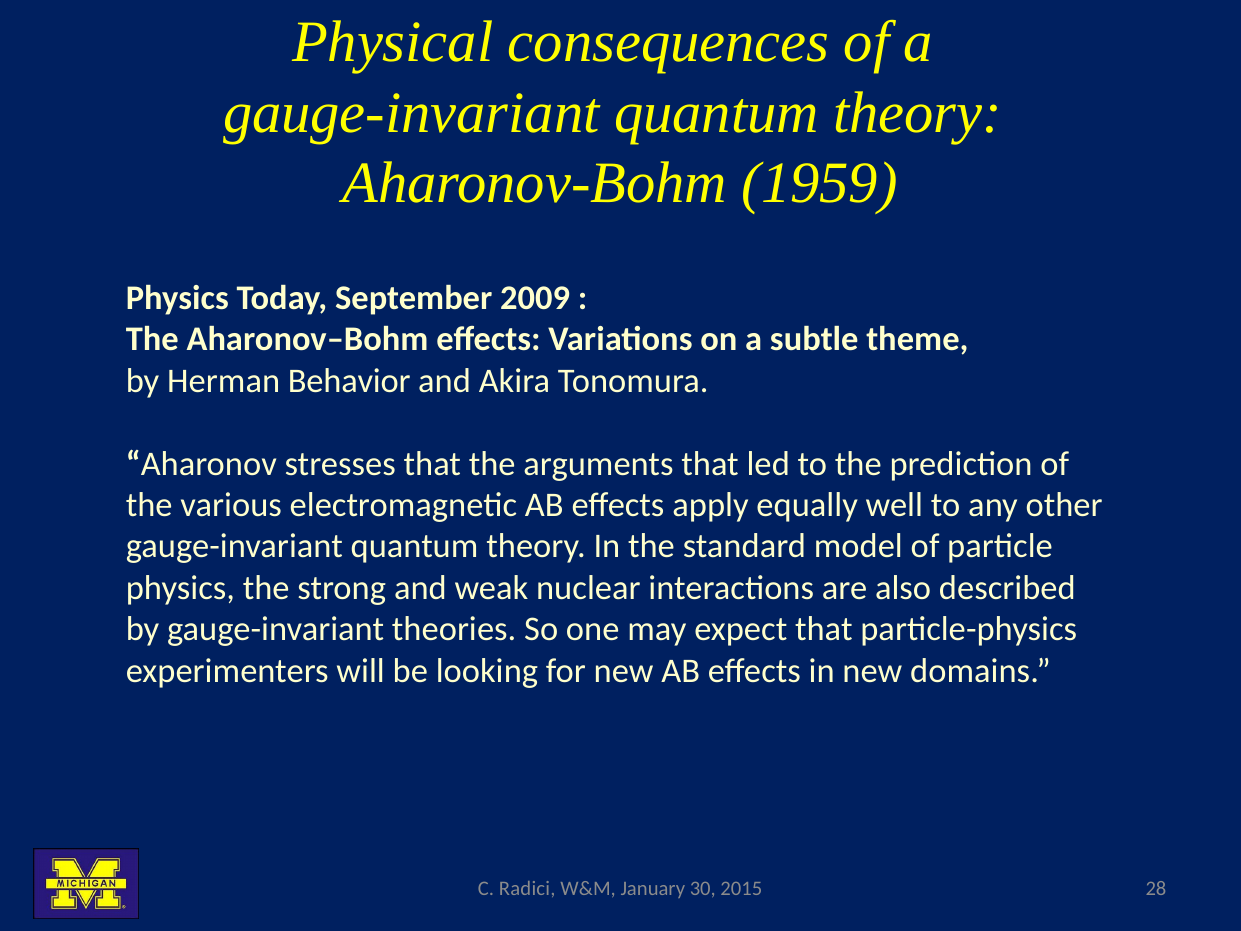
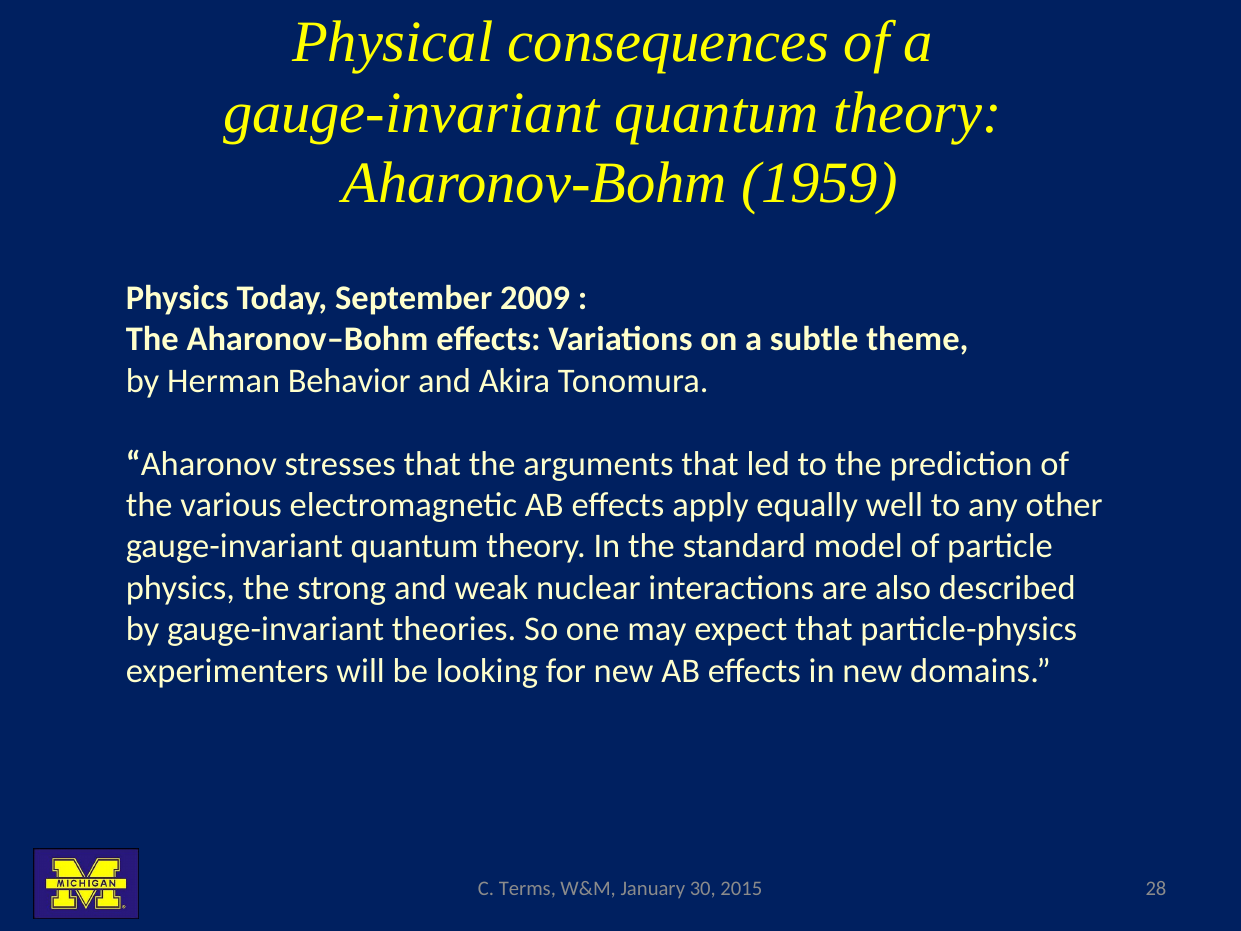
Radici: Radici -> Terms (527, 889)
